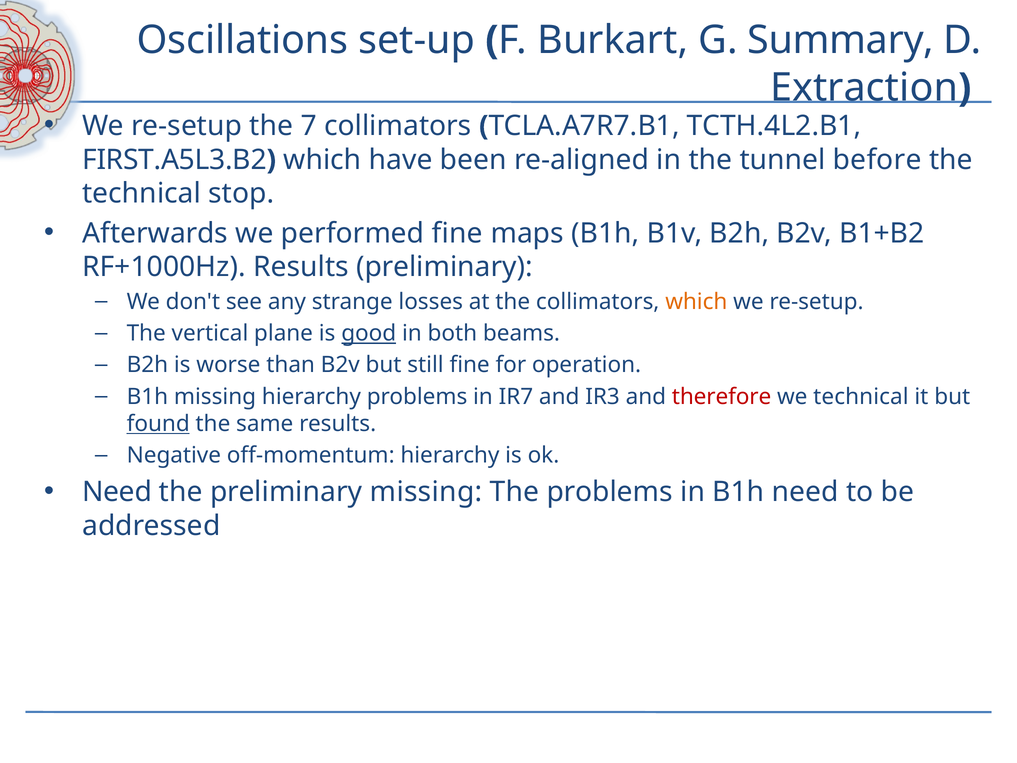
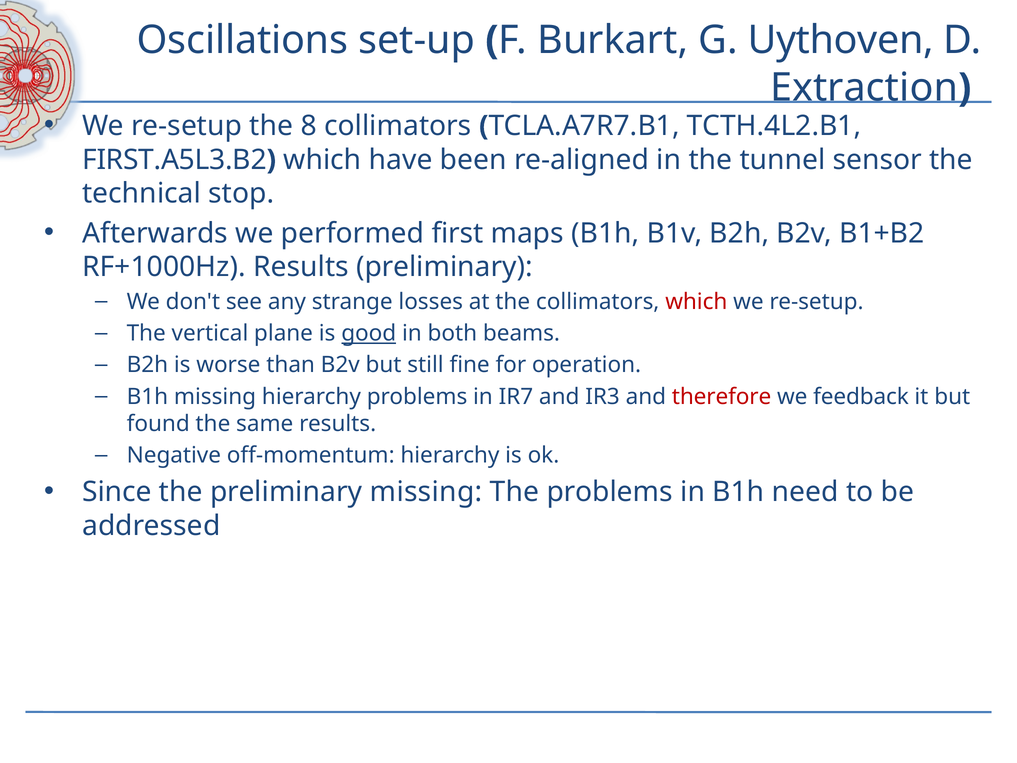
Summary: Summary -> Uythoven (841, 40)
7: 7 -> 8 (309, 126)
before: before -> sensor (877, 160)
performed fine: fine -> first (458, 233)
which colour: orange -> red (696, 302)
we technical: technical -> feedback (861, 397)
found underline: present -> none (158, 424)
Need: Need -> Since (117, 492)
